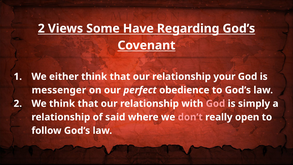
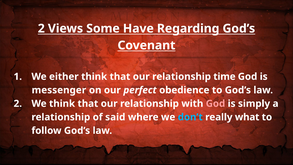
your: your -> time (224, 77)
don’t colour: pink -> light blue (190, 117)
open: open -> what (247, 117)
